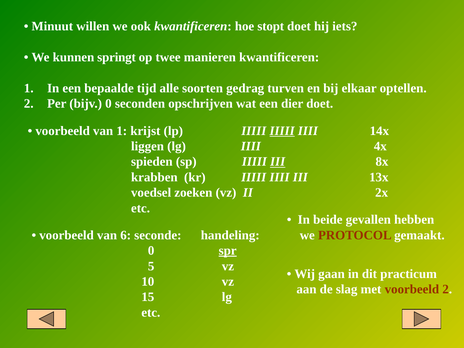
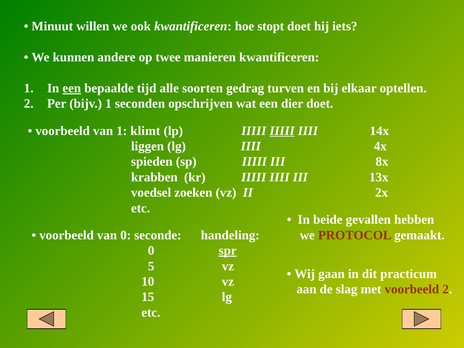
springt: springt -> andere (116, 57)
een underline: none -> present (72, 88)
bijv 0: 0 -> 1 (108, 104)
krijst: krijst -> klimt (145, 131)
III underline: present -> none (278, 162)
van 6: 6 -> 0 (126, 235)
